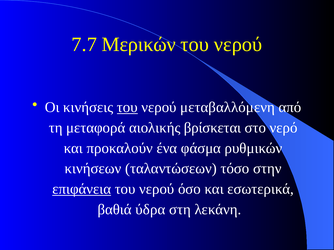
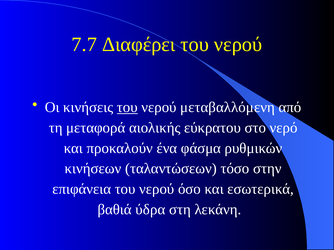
Μερικών: Μερικών -> Διαφέρει (139, 45)
βρίσκεται: βρίσκεται -> εύκρατου (212, 128)
επιφάνεια underline: present -> none (82, 189)
